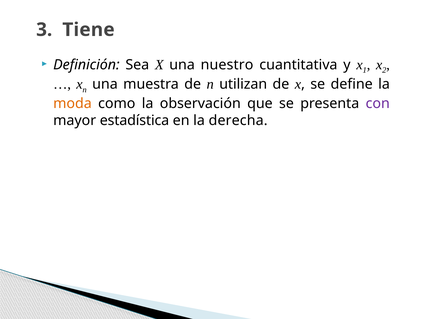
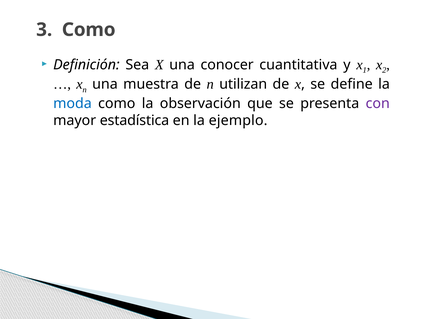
3 Tiene: Tiene -> Como (89, 30)
nuestro: nuestro -> conocer (227, 65)
moda colour: orange -> blue (72, 104)
derecha: derecha -> ejemplo (238, 121)
